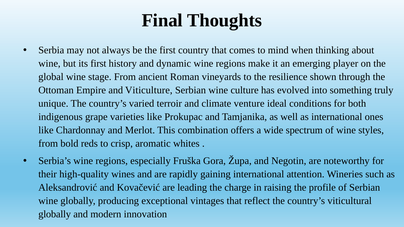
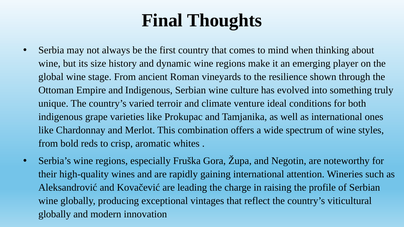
its first: first -> size (98, 64)
and Viticulture: Viticulture -> Indigenous (149, 90)
